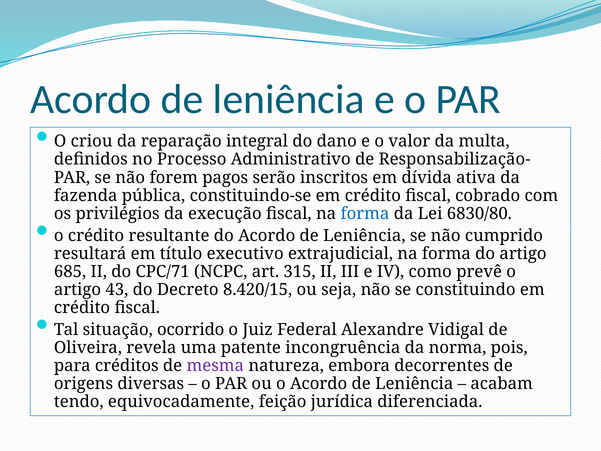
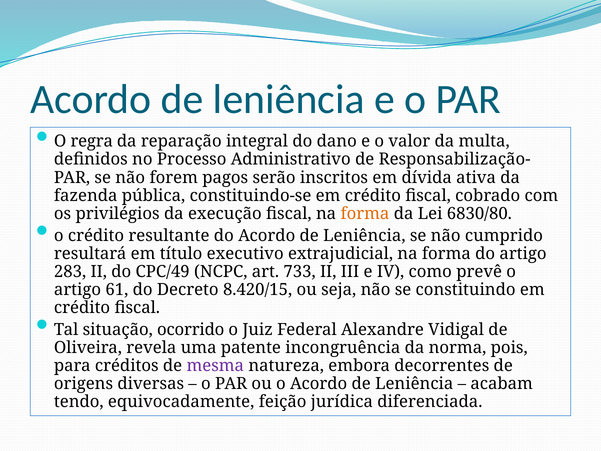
criou: criou -> regra (92, 141)
forma colour: blue -> orange (365, 213)
685: 685 -> 283 (70, 271)
CPC/71: CPC/71 -> CPC/49 (163, 271)
315: 315 -> 733 (300, 271)
43: 43 -> 61 (117, 289)
